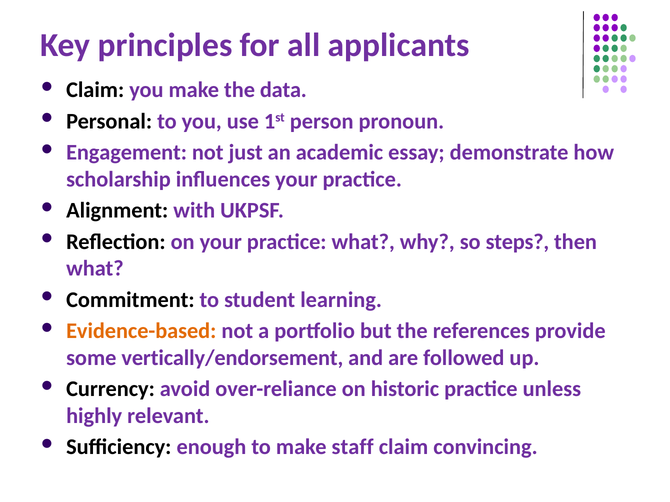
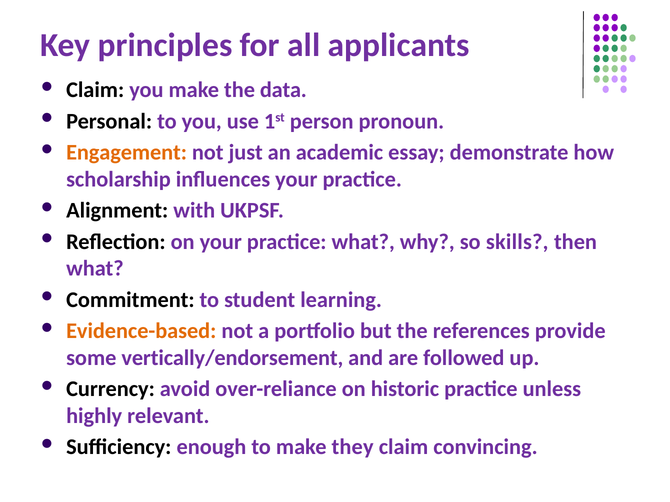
Engagement colour: purple -> orange (127, 153)
steps: steps -> skills (517, 242)
staff: staff -> they (353, 447)
